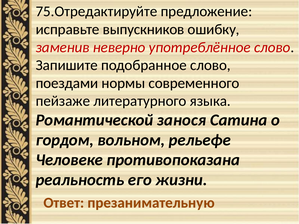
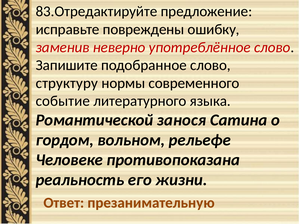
75.Отредактируйте: 75.Отредактируйте -> 83.Отредактируйте (96, 11)
выпускников: выпускников -> повреждены (144, 29)
поездами: поездами -> структуру (67, 83)
пейзаже: пейзаже -> событие (63, 101)
